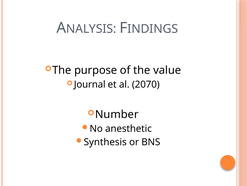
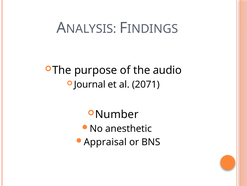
value: value -> audio (167, 70)
2070: 2070 -> 2071 (146, 84)
Synthesis: Synthesis -> Appraisal (105, 142)
